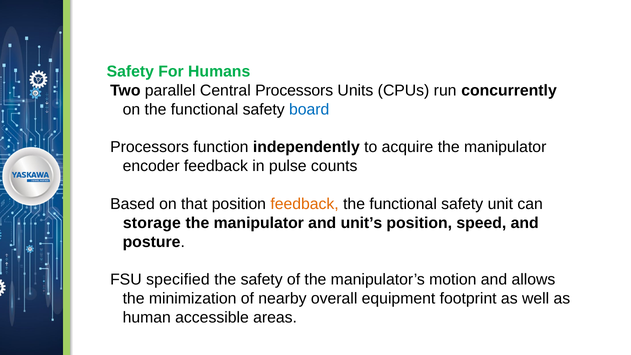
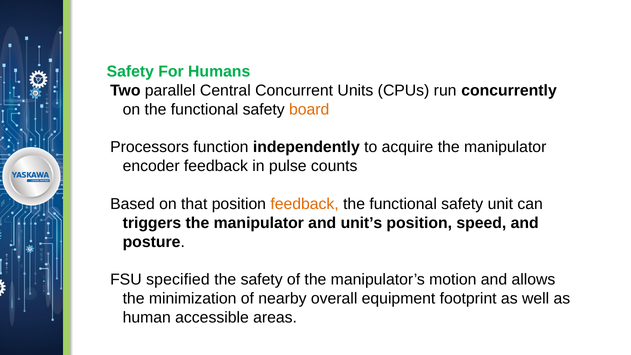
Central Processors: Processors -> Concurrent (294, 90)
board colour: blue -> orange (309, 109)
storage: storage -> triggers (152, 223)
